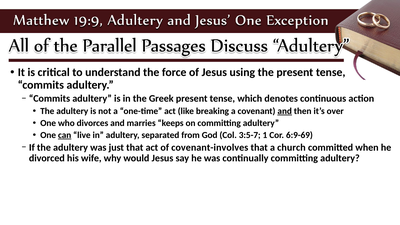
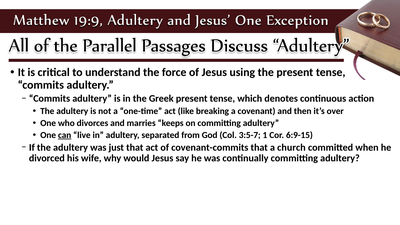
and underline: present -> none (285, 111)
6:9-69: 6:9-69 -> 6:9-15 (299, 135)
covenant-involves: covenant-involves -> covenant-commits (210, 147)
